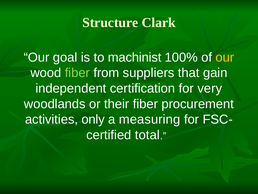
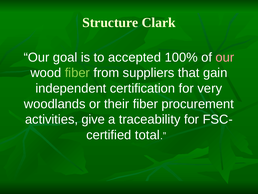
machinist: machinist -> accepted (135, 57)
our colour: yellow -> pink (225, 57)
only: only -> give (93, 119)
measuring: measuring -> traceability (150, 119)
